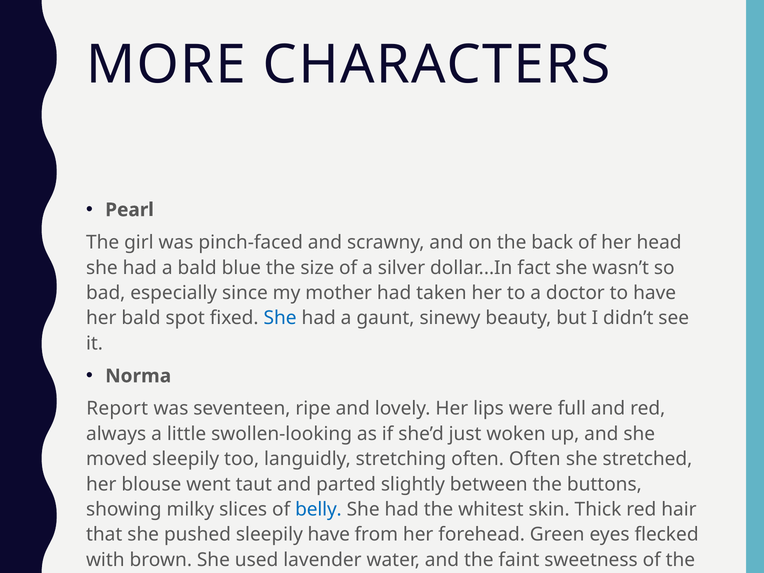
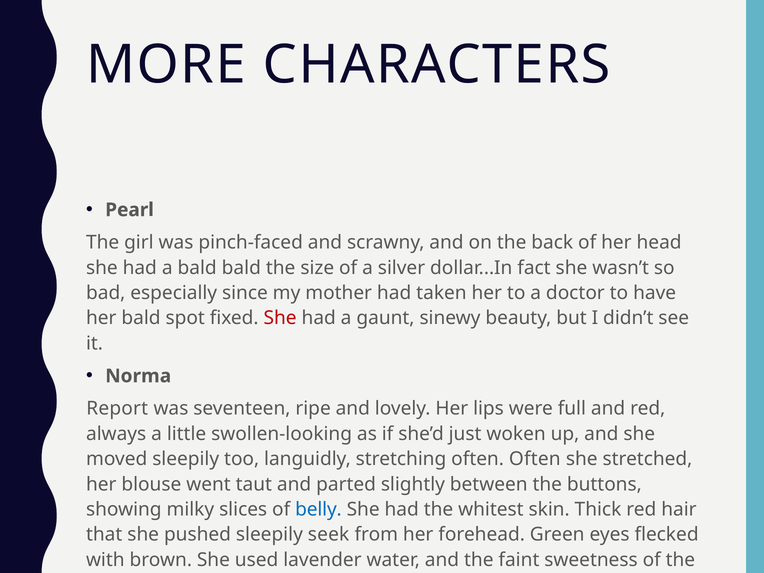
bald blue: blue -> bald (241, 268)
She colour: blue -> red (280, 318)
sleepily have: have -> seek (329, 535)
